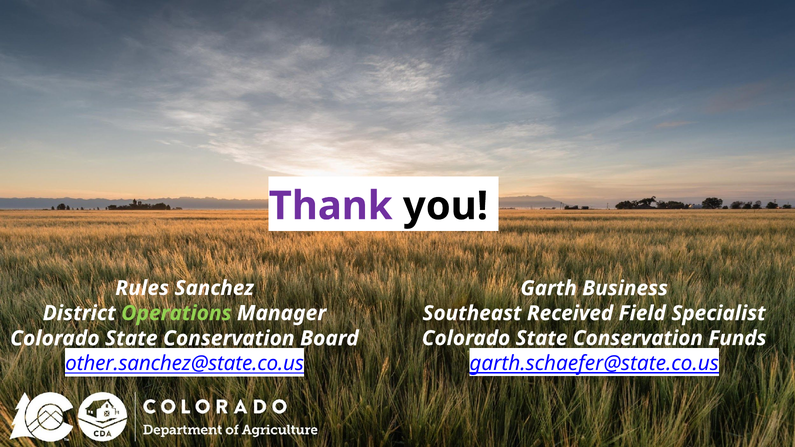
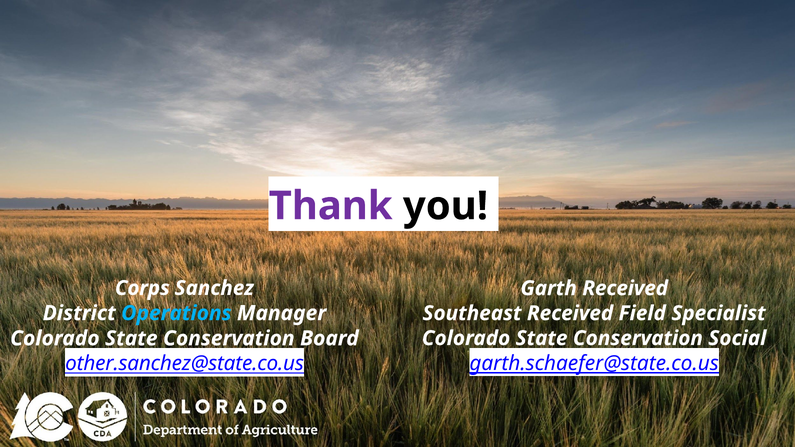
Rules: Rules -> Corps (142, 288)
Garth Business: Business -> Received (625, 288)
Operations colour: light green -> light blue (176, 313)
Funds: Funds -> Social (737, 338)
